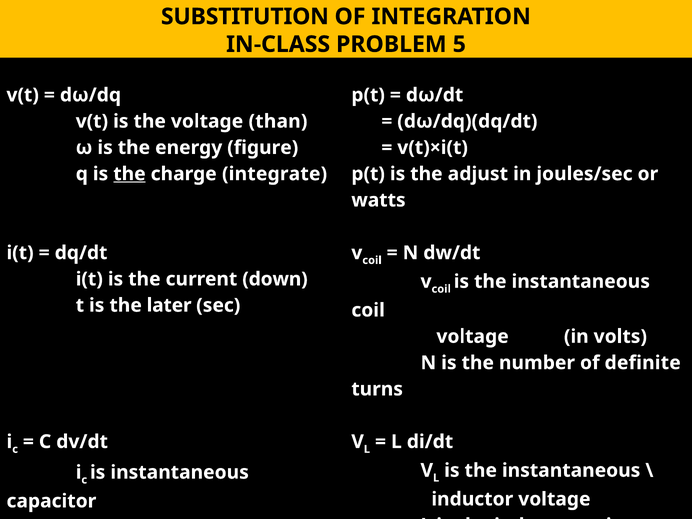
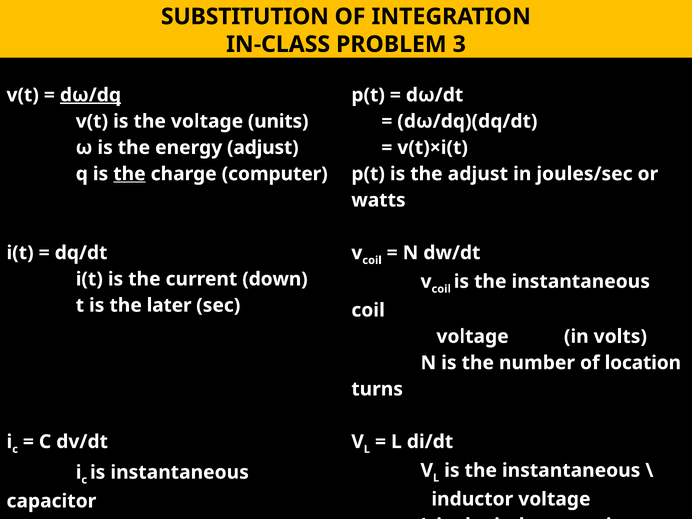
5: 5 -> 3 (459, 44)
dω/dq underline: none -> present (90, 95)
than: than -> units (278, 121)
energy figure: figure -> adjust (263, 148)
integrate: integrate -> computer (275, 174)
definite: definite -> location (643, 363)
